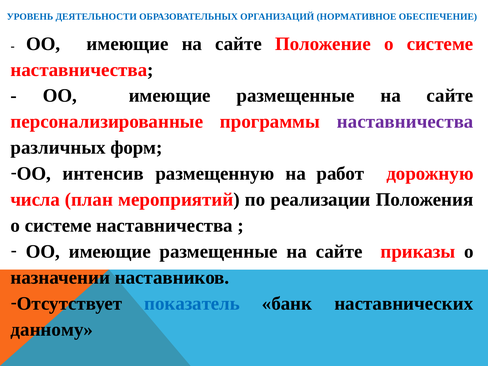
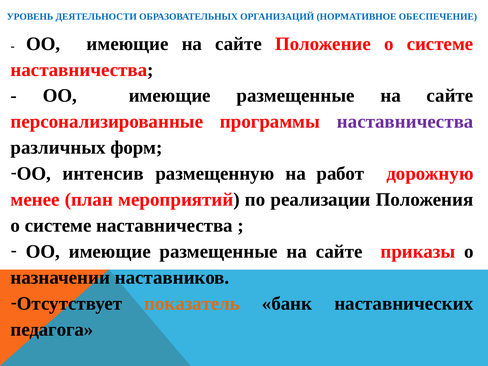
числа: числа -> менее (35, 200)
показатель colour: blue -> orange (192, 304)
данному: данному -> педагога (52, 330)
